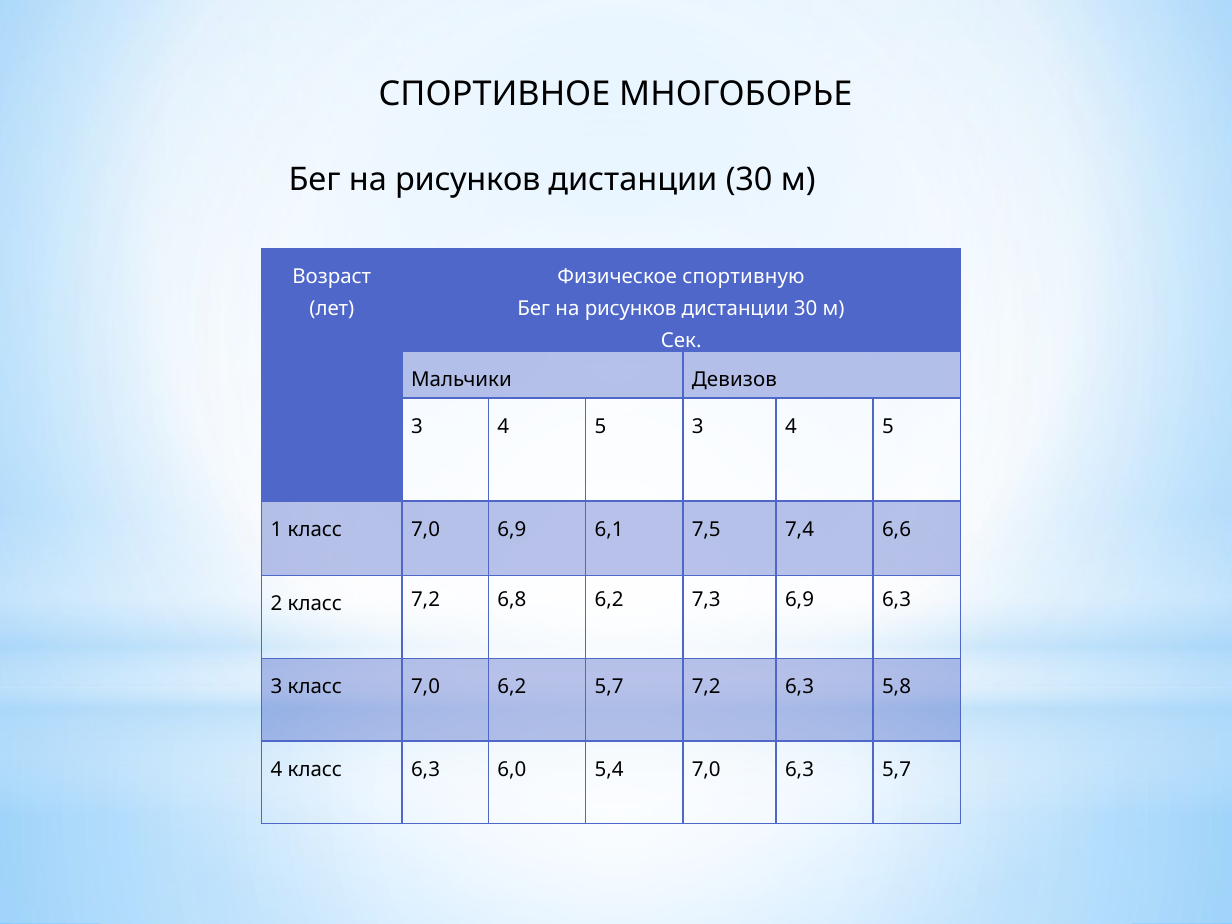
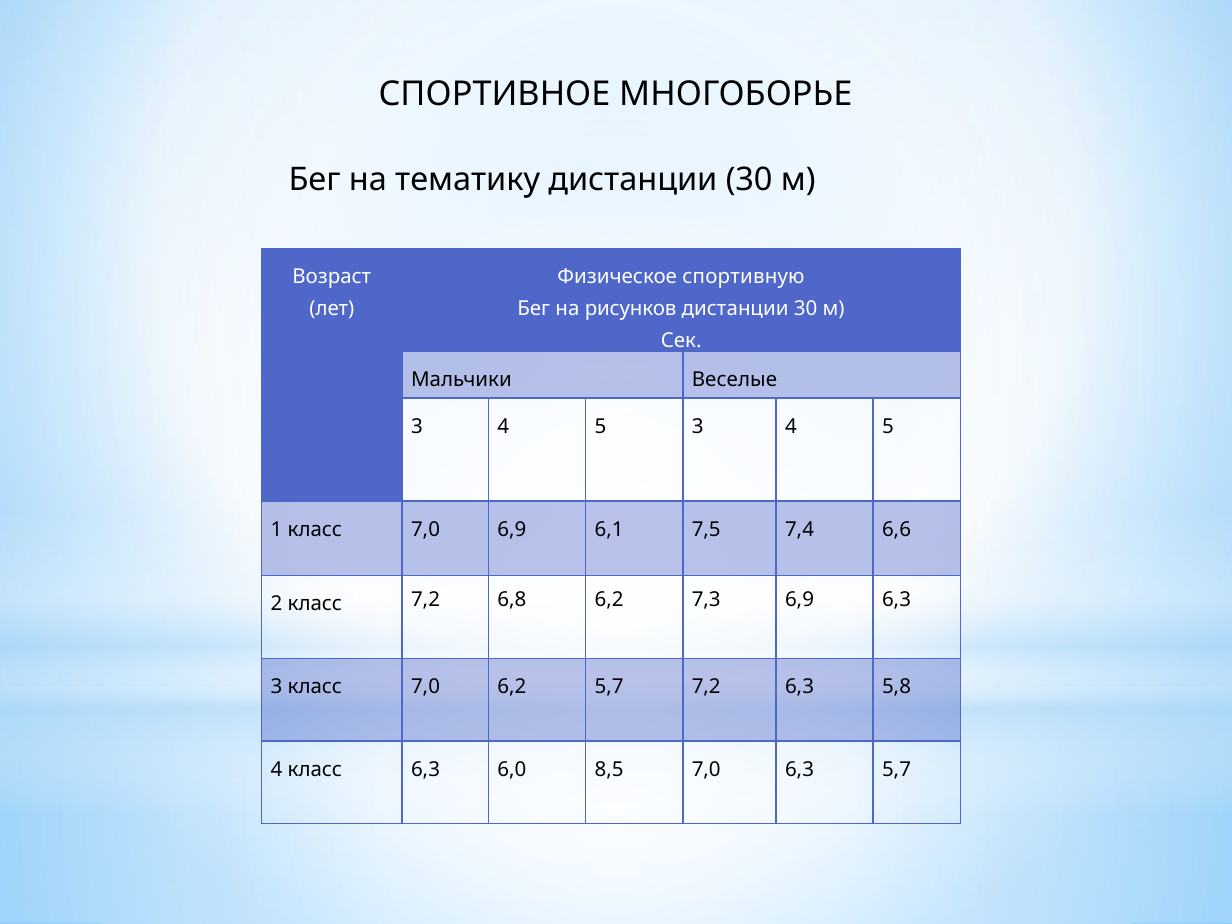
рисунков: рисунков -> тематику (468, 179)
Девизов: Девизов -> Веселые (734, 380)
5,4: 5,4 -> 8,5 (609, 769)
